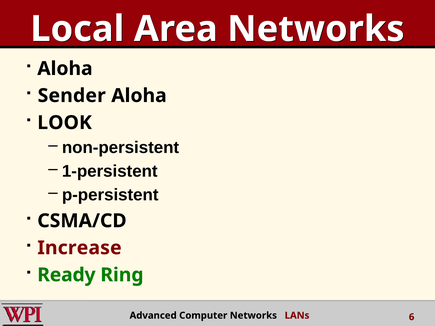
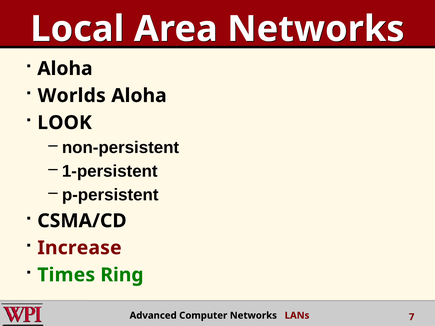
Sender: Sender -> Worlds (72, 96)
Ready: Ready -> Times (66, 275)
6: 6 -> 7 (412, 317)
